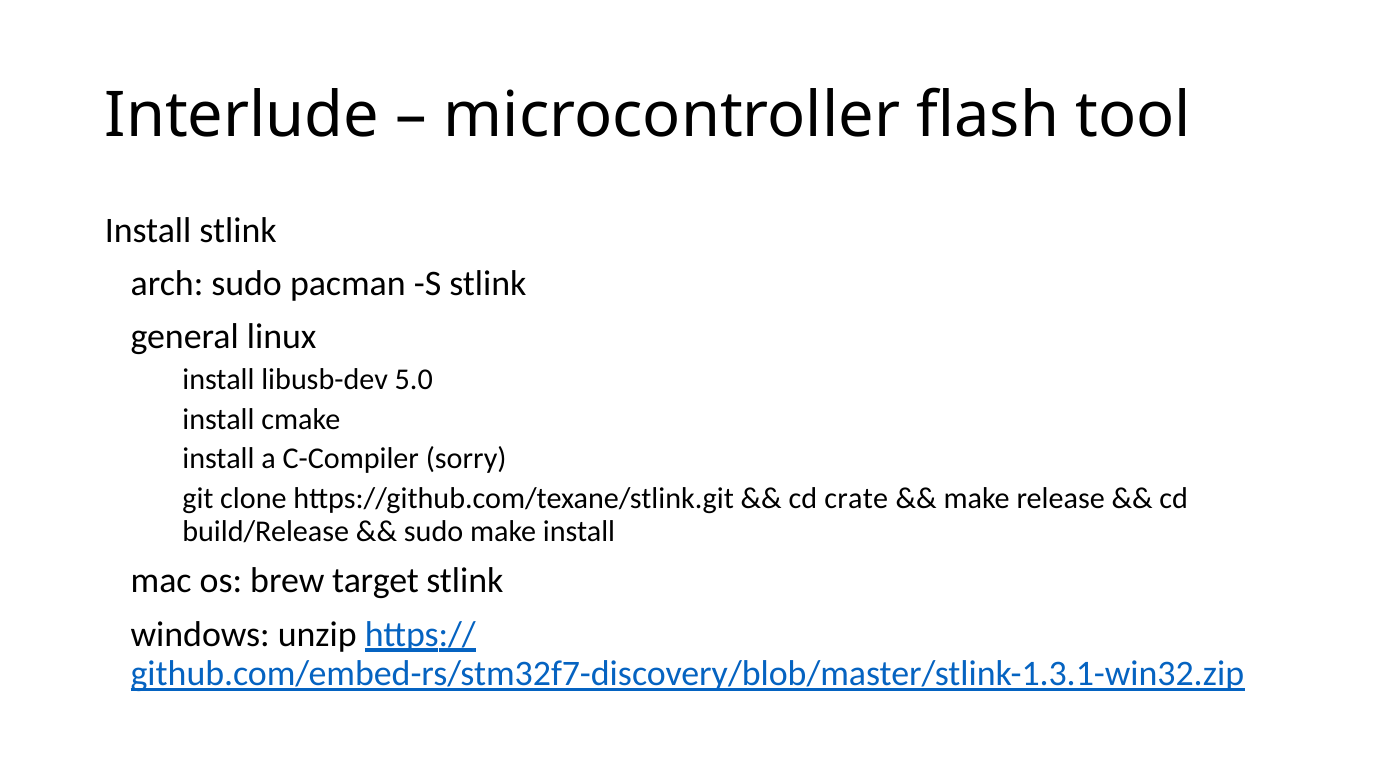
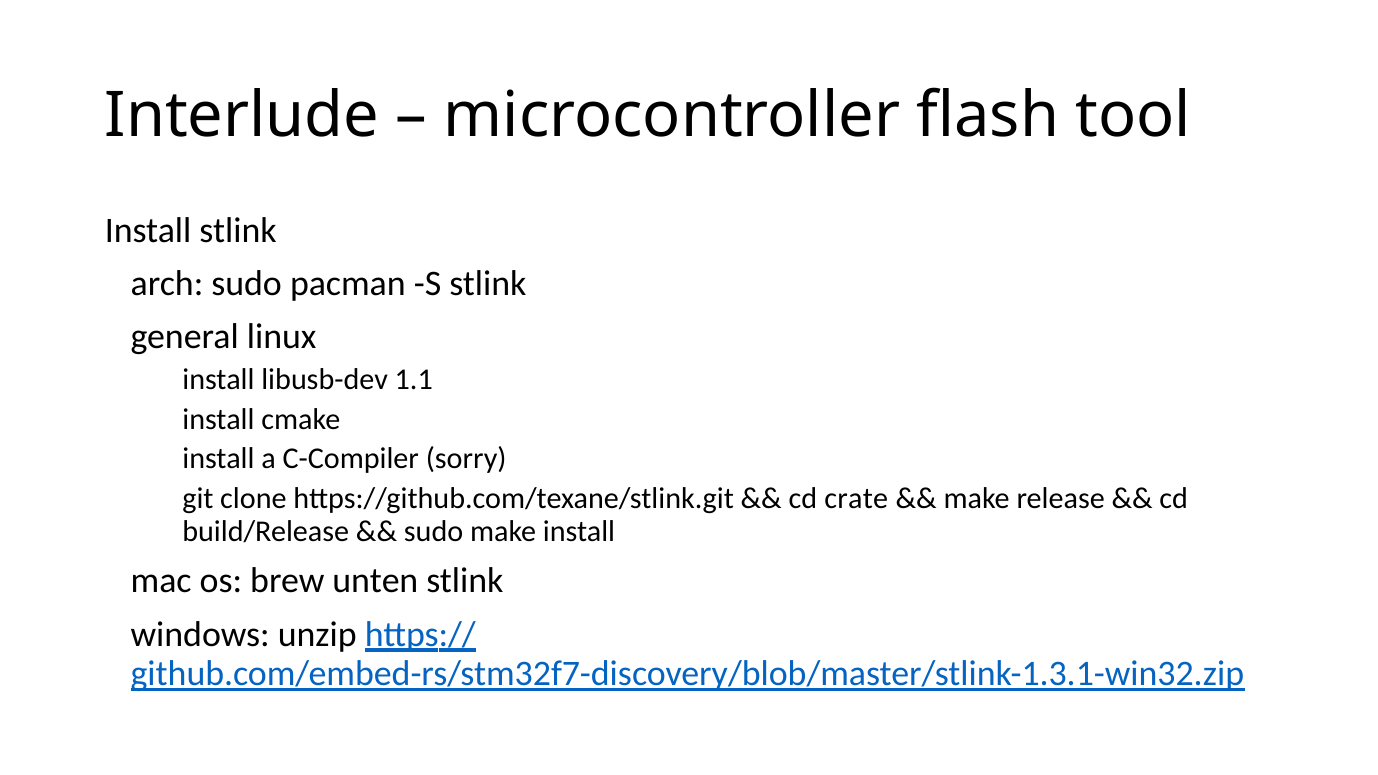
5.0: 5.0 -> 1.1 (414, 380)
target: target -> unten (375, 581)
